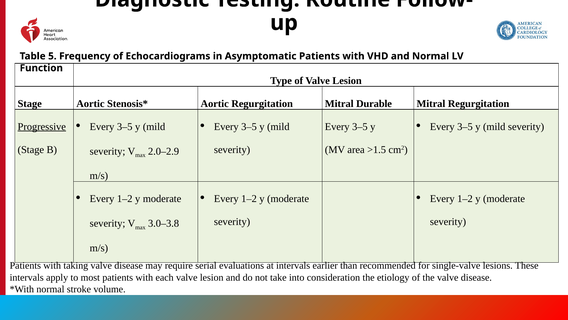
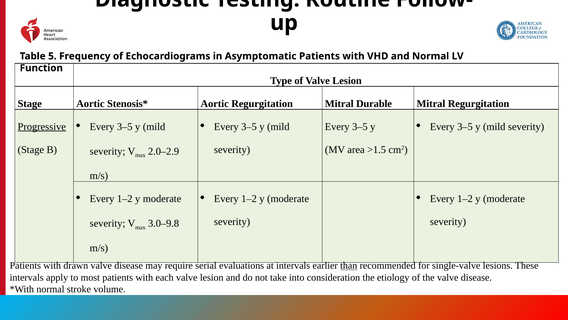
3.0–3.8: 3.0–3.8 -> 3.0–9.8 (164, 223)
taking: taking -> drawn (76, 265)
than underline: none -> present (349, 265)
